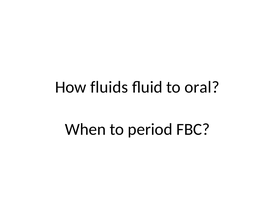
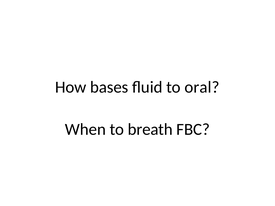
fluids: fluids -> bases (109, 87)
period: period -> breath (150, 130)
